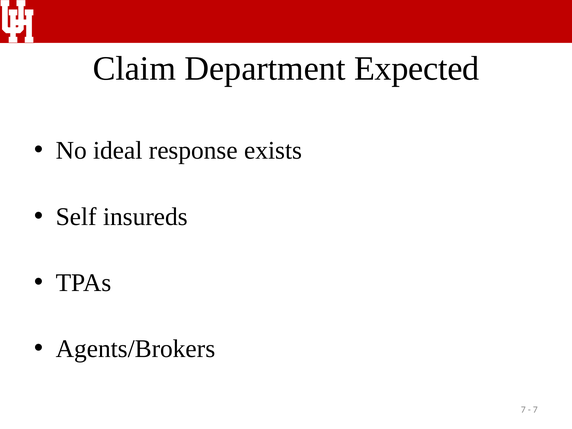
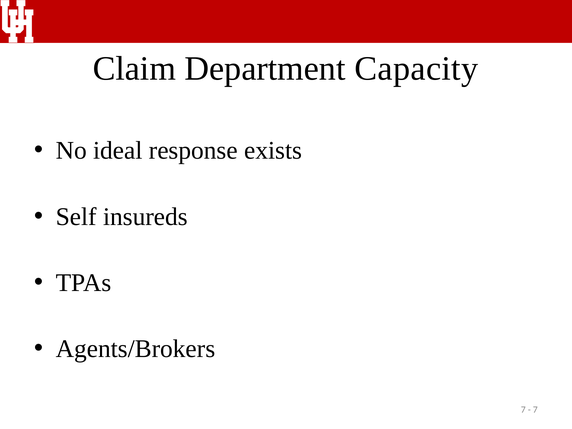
Expected: Expected -> Capacity (416, 69)
